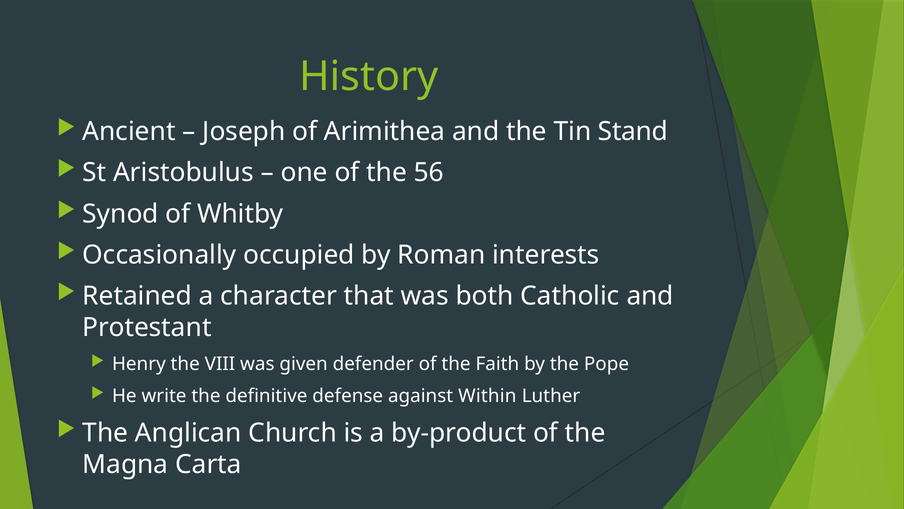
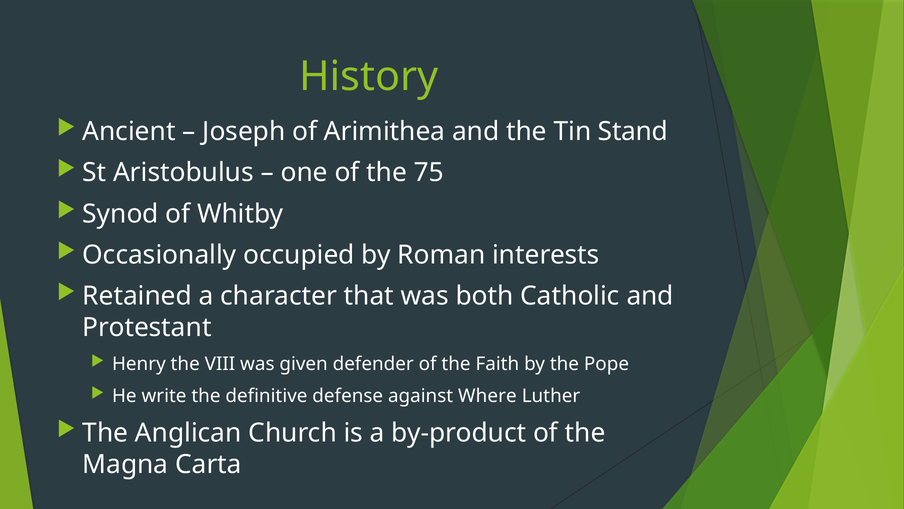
56: 56 -> 75 (429, 173)
Within: Within -> Where (487, 395)
